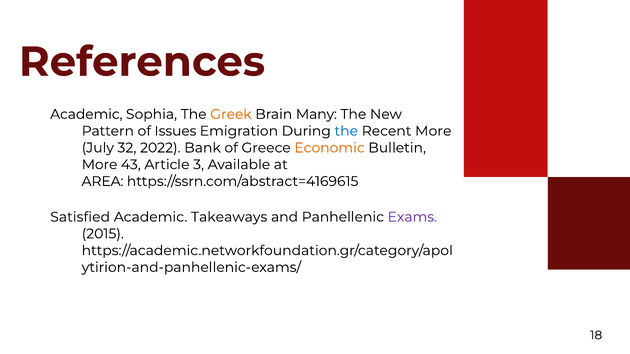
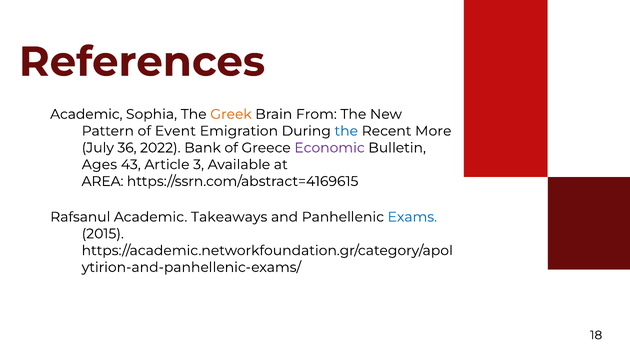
Many: Many -> From (316, 114)
Issues: Issues -> Event (175, 131)
32: 32 -> 36 (127, 148)
Economic colour: orange -> purple (330, 148)
More: More -> Ages (99, 165)
Satisfied: Satisfied -> Rafsanul (80, 217)
Exams colour: purple -> blue (412, 217)
